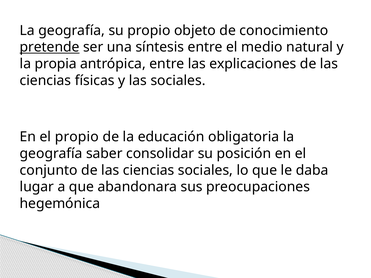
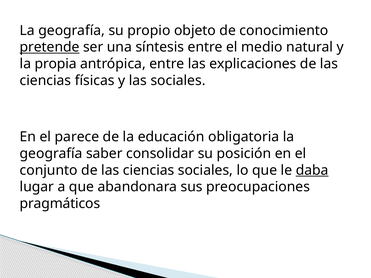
el propio: propio -> parece (77, 137)
daba underline: none -> present (312, 170)
hegemónica: hegemónica -> pragmáticos (60, 204)
